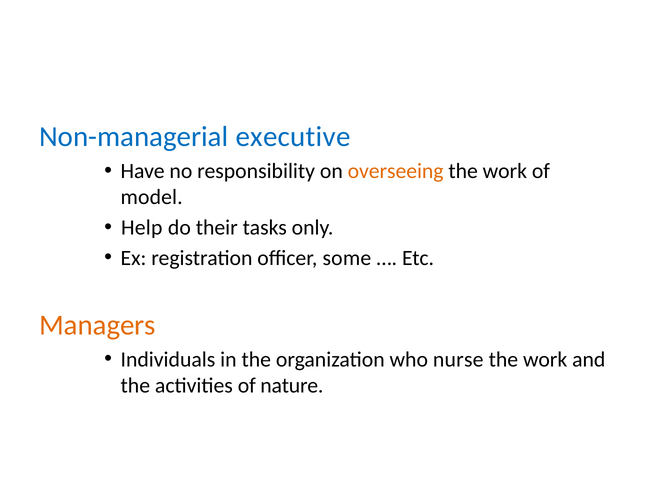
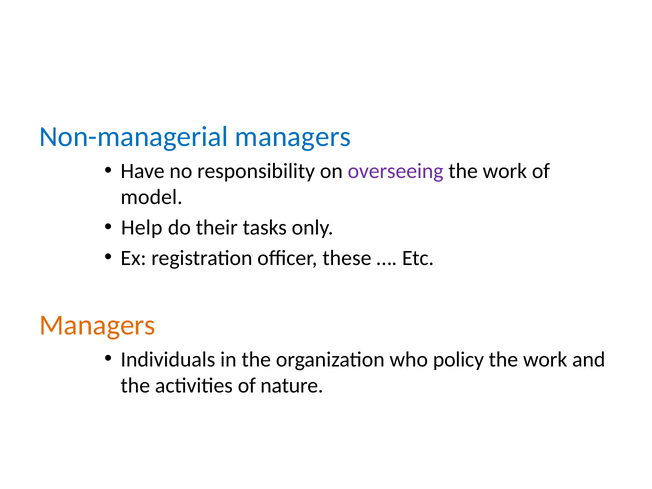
Non-managerial executive: executive -> managers (293, 137)
overseeing colour: orange -> purple (396, 171)
some: some -> these (347, 258)
nurse: nurse -> policy (458, 359)
